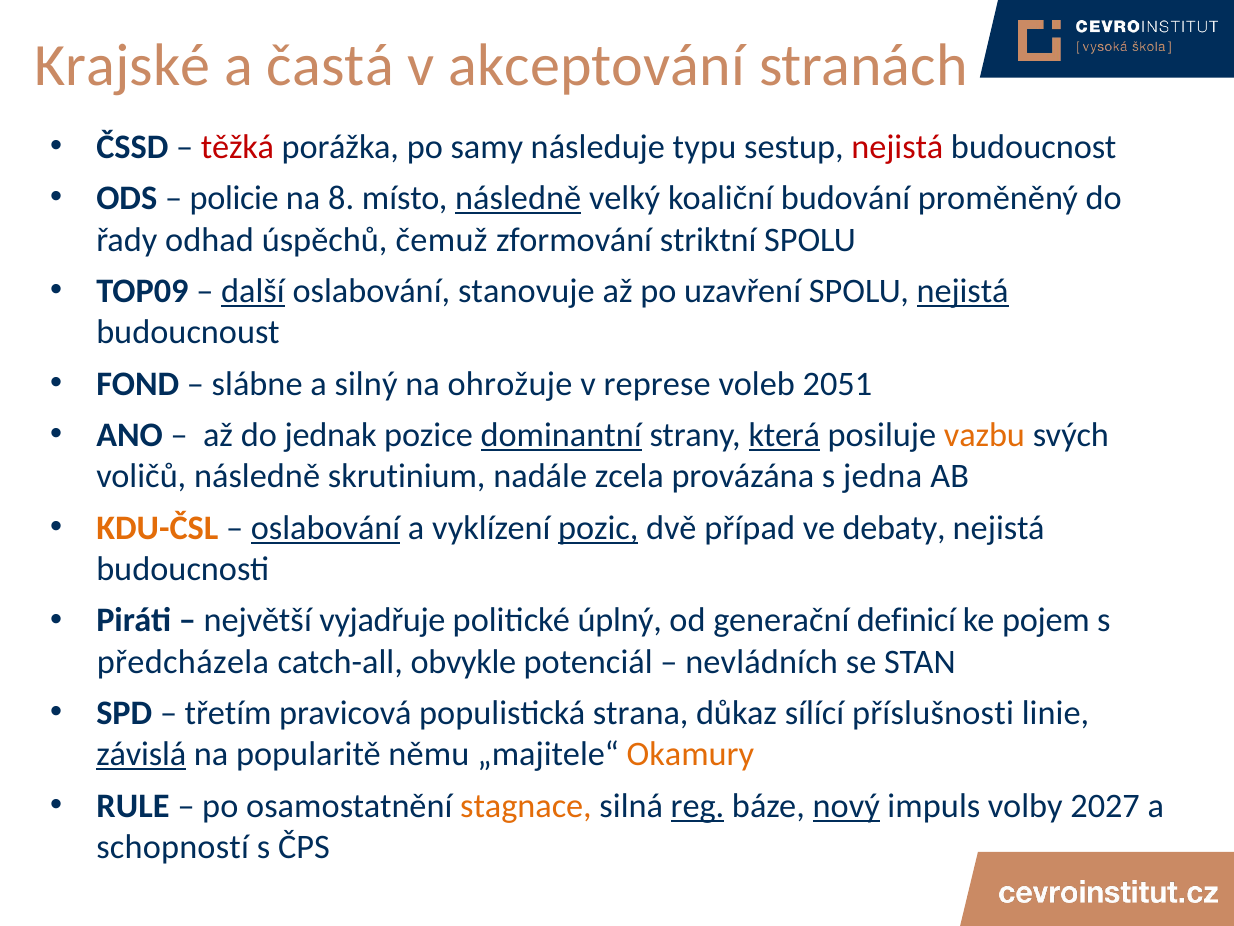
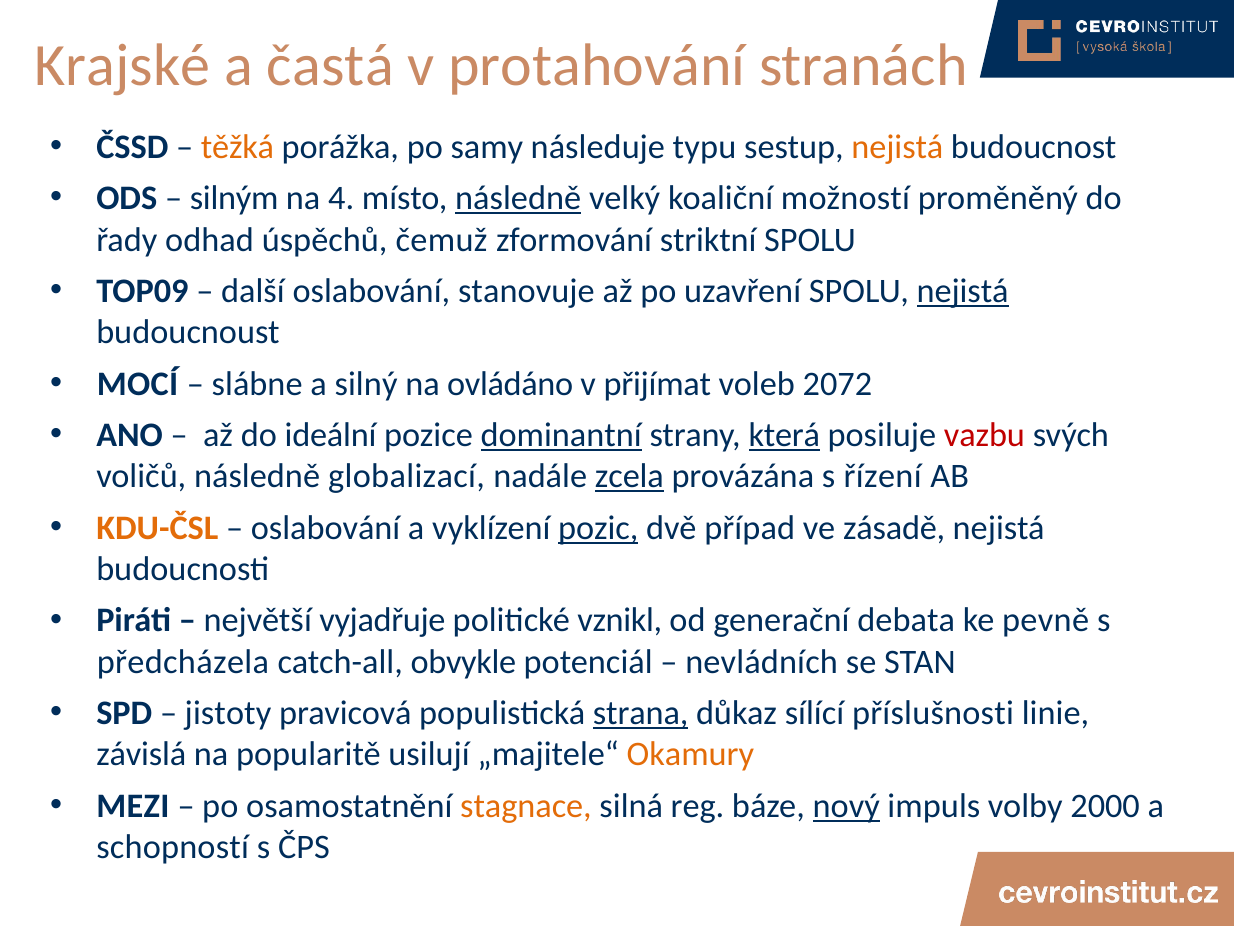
akceptování: akceptování -> protahování (597, 65)
těžká colour: red -> orange (238, 147)
nejistá colour: red -> orange (897, 147)
policie: policie -> silným (234, 198)
8: 8 -> 4 (341, 198)
budování: budování -> možností (845, 198)
další underline: present -> none (253, 291)
FOND: FOND -> MOCÍ (138, 384)
ohrožuje: ohrožuje -> ovládáno (510, 384)
represe: represe -> přijímat (657, 384)
2051: 2051 -> 2072 (837, 384)
jednak: jednak -> ideální (331, 435)
vazbu colour: orange -> red (984, 435)
skrutinium: skrutinium -> globalizací (407, 476)
zcela underline: none -> present (629, 476)
jedna: jedna -> řízení (883, 476)
oslabování underline: present -> none (326, 528)
debaty: debaty -> zásadě (894, 528)
úplný: úplný -> vznikl (620, 620)
definicí: definicí -> debata (906, 620)
pojem: pojem -> pevně (1046, 620)
třetím: třetím -> jistoty (228, 713)
strana underline: none -> present (641, 713)
závislá underline: present -> none (141, 754)
němu: němu -> usilují (429, 754)
RULE: RULE -> MEZI (133, 806)
reg underline: present -> none (697, 806)
2027: 2027 -> 2000 (1105, 806)
